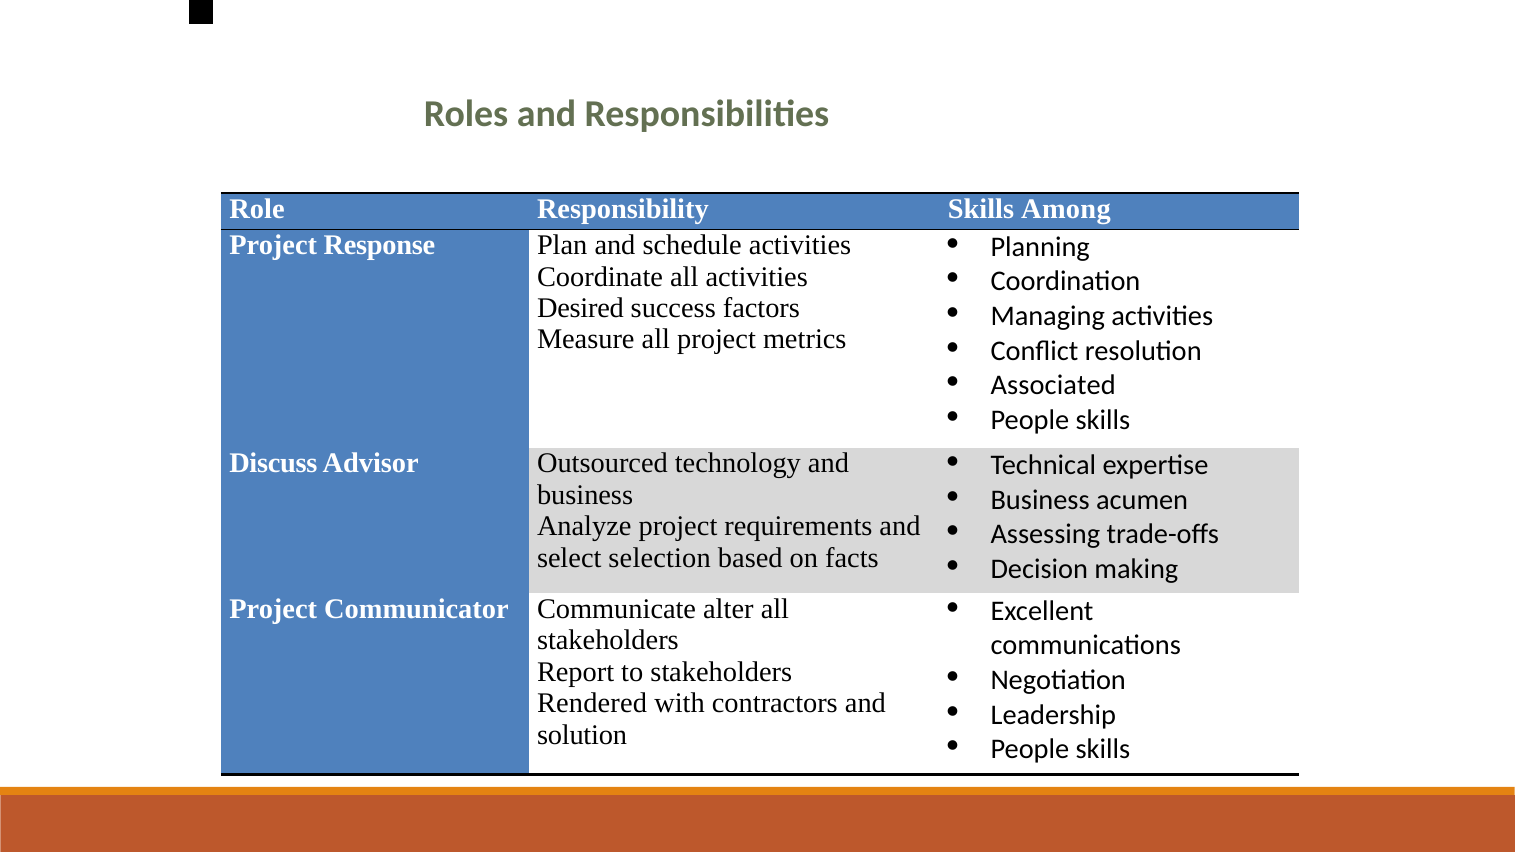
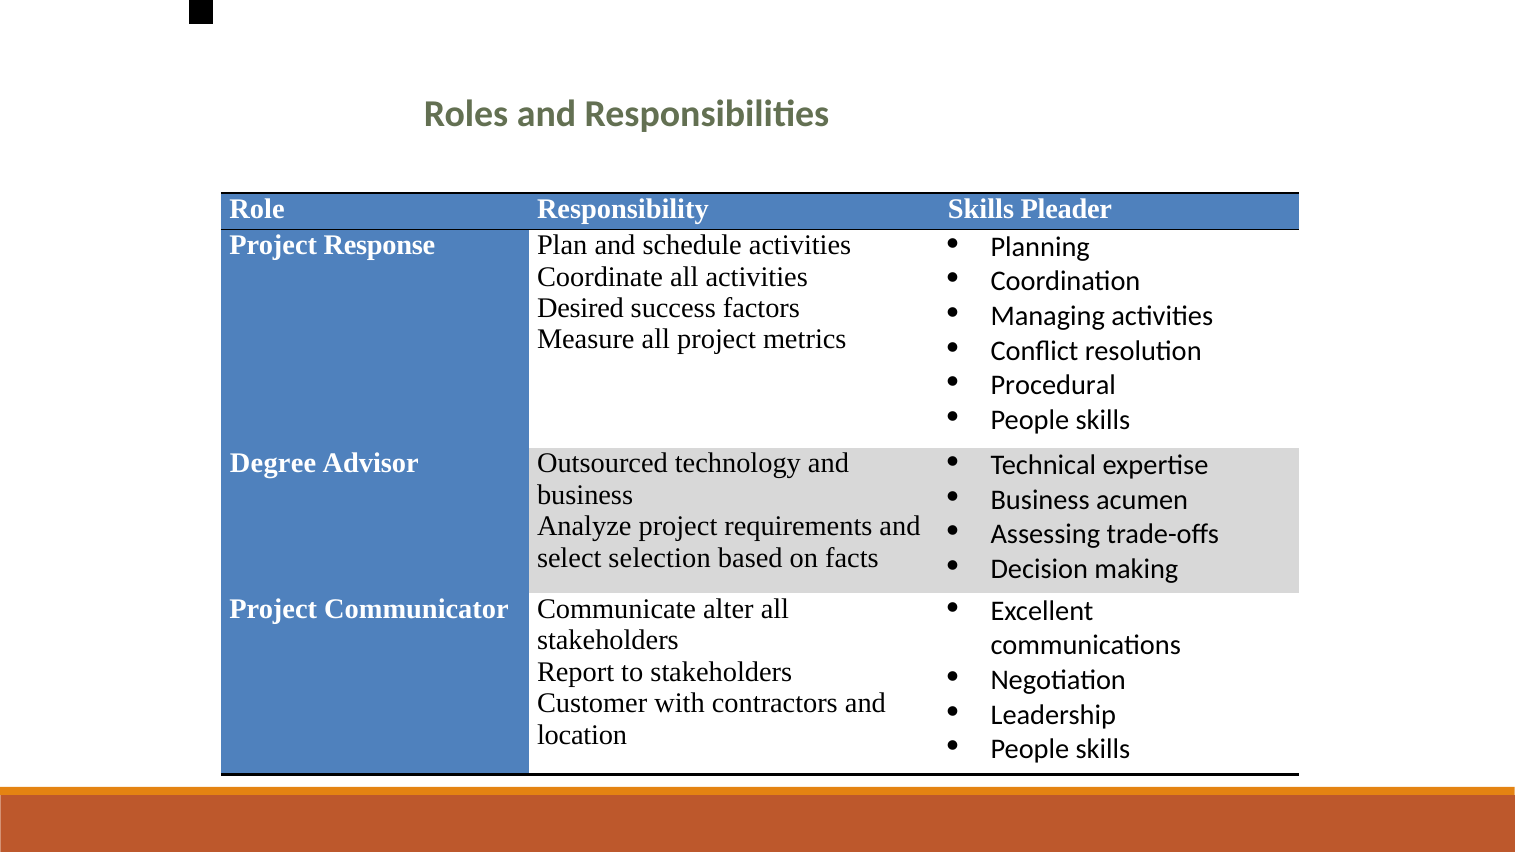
Among: Among -> Pleader (1066, 209)
Associated: Associated -> Procedural (1053, 386)
Discuss: Discuss -> Degree (273, 464)
Rendered: Rendered -> Customer (592, 703)
solution: solution -> location (582, 735)
